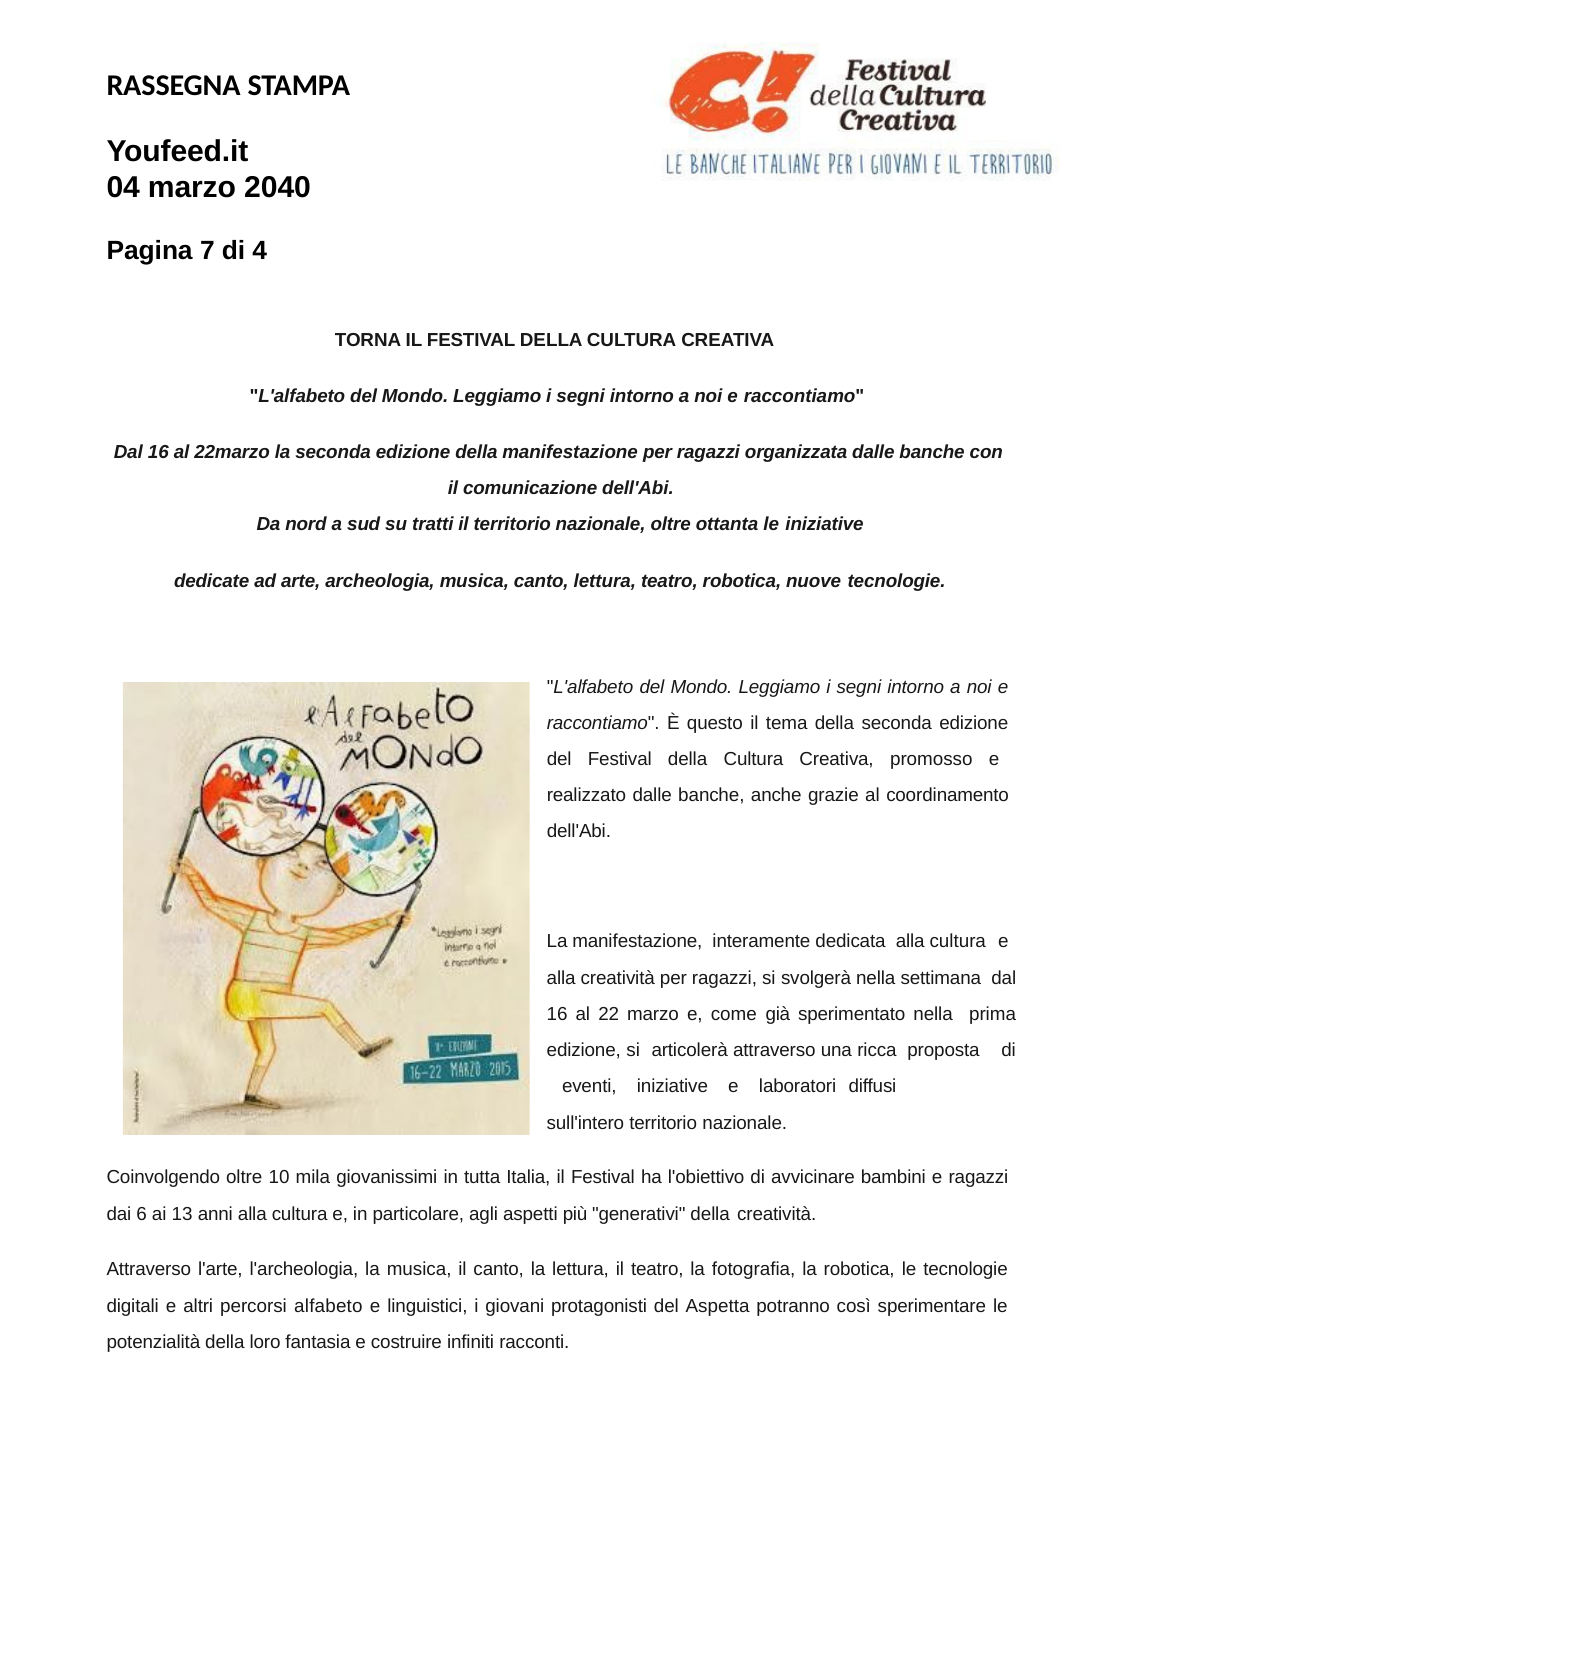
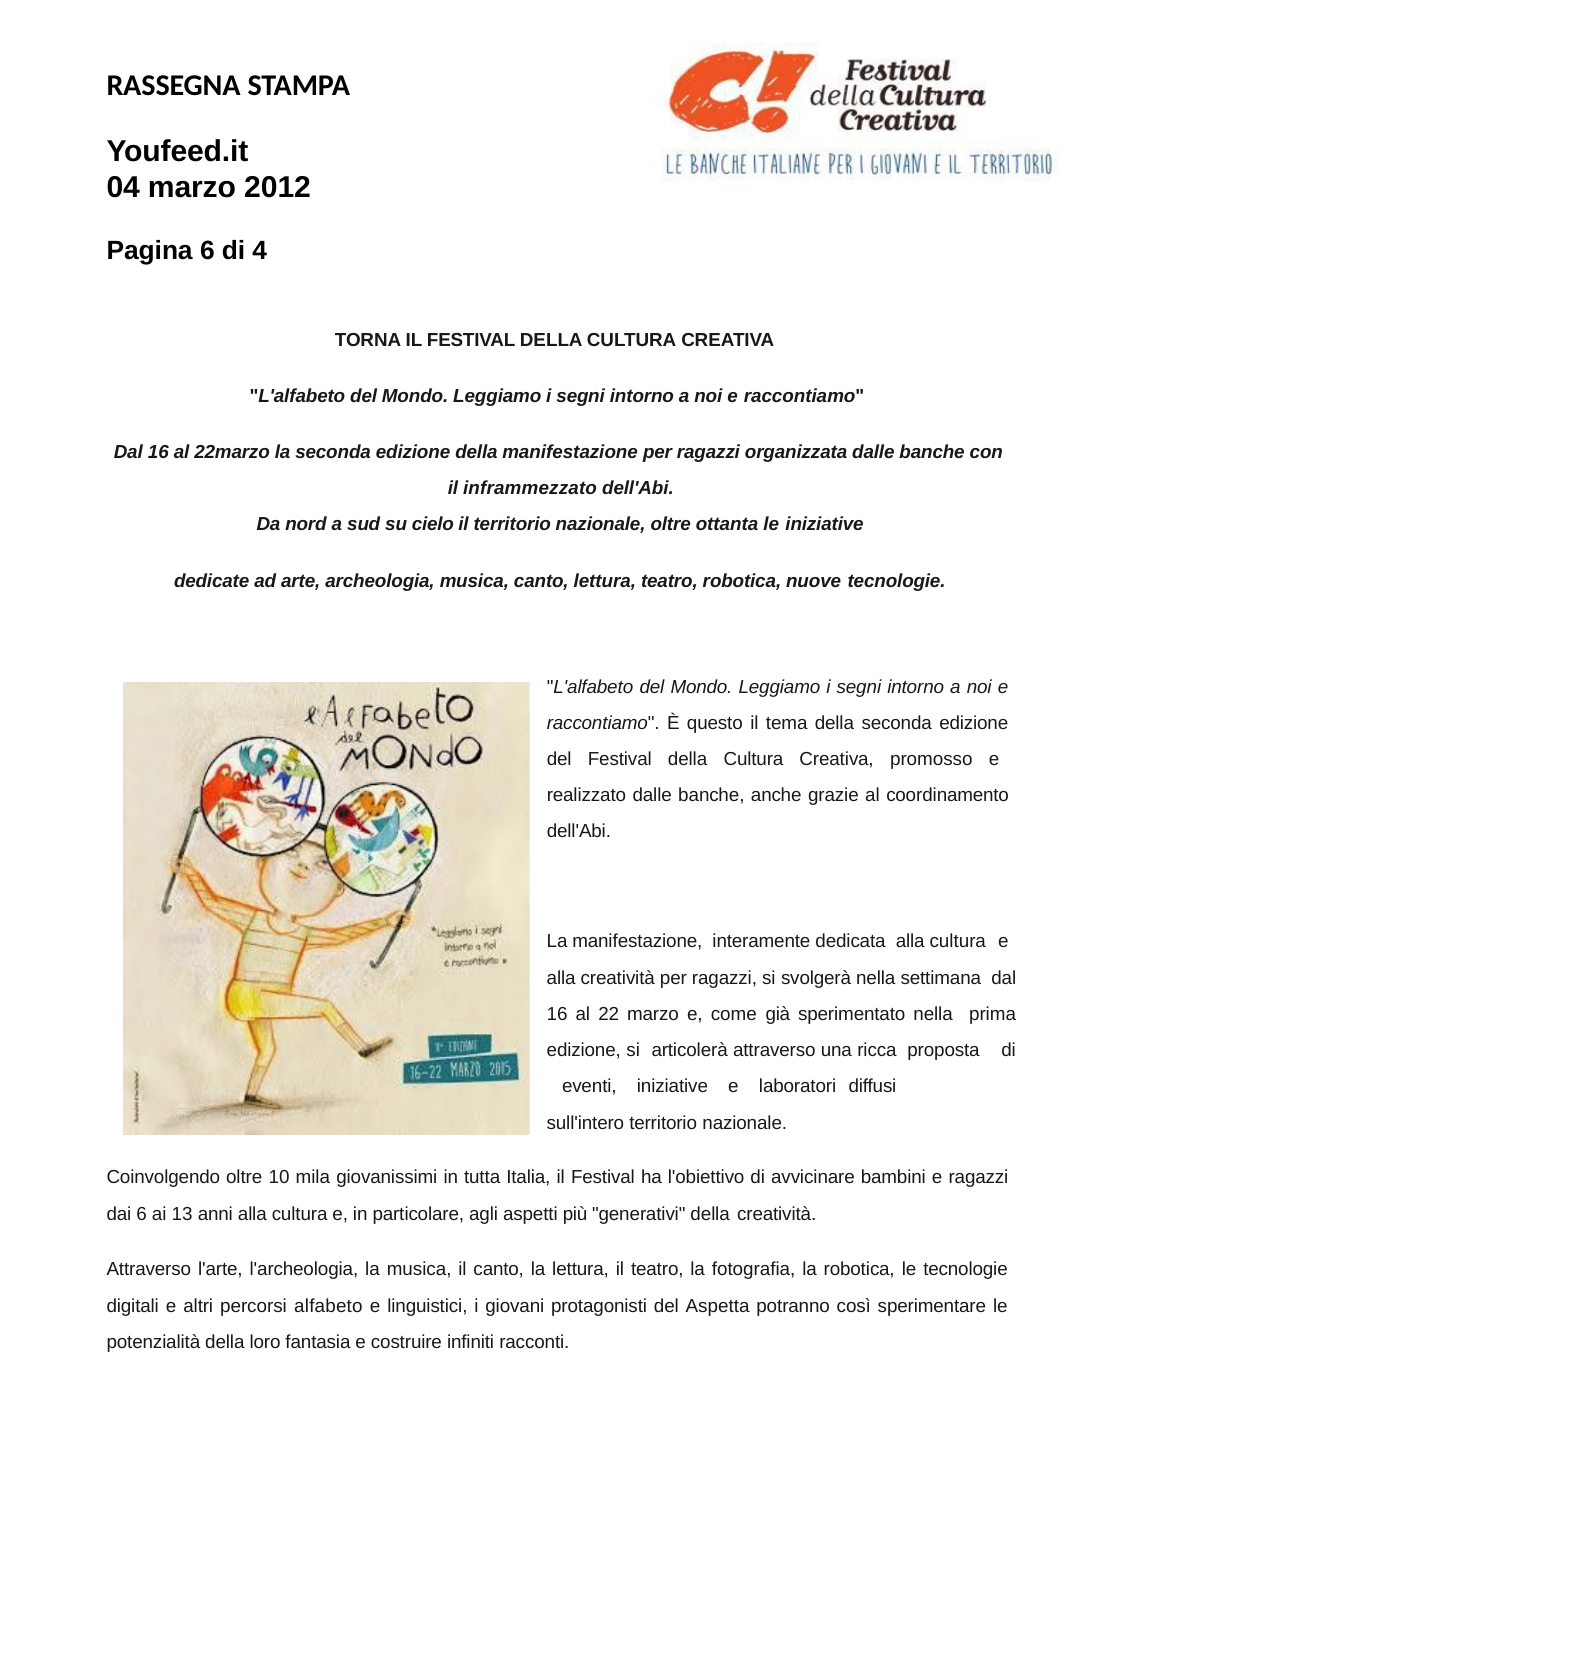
2040: 2040 -> 2012 (278, 188)
Pagina 7: 7 -> 6 (207, 250)
comunicazione: comunicazione -> inframmezzato (530, 488)
tratti: tratti -> cielo (433, 525)
